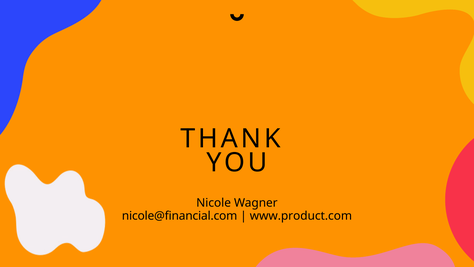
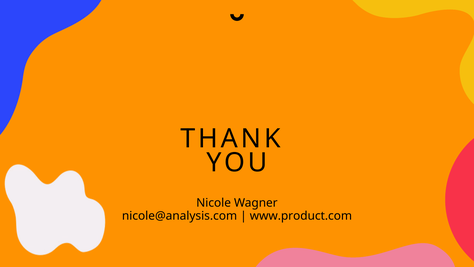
nicole@financial.com: nicole@financial.com -> nicole@analysis.com (180, 216)
